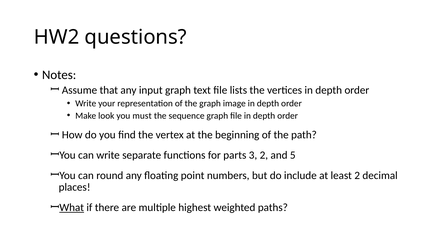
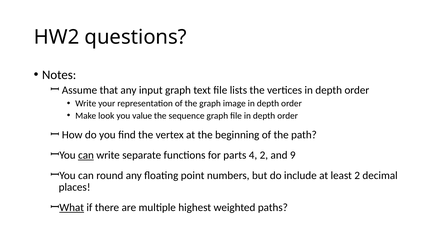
must: must -> value (142, 116)
can underline: none -> present (86, 155)
3: 3 -> 4 (253, 155)
5: 5 -> 9 (293, 155)
